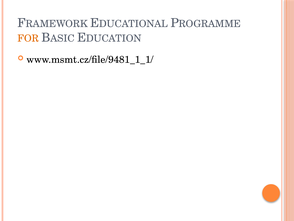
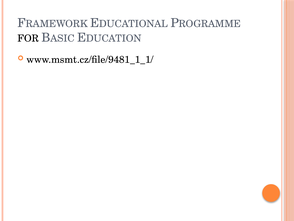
FOR colour: orange -> black (28, 38)
